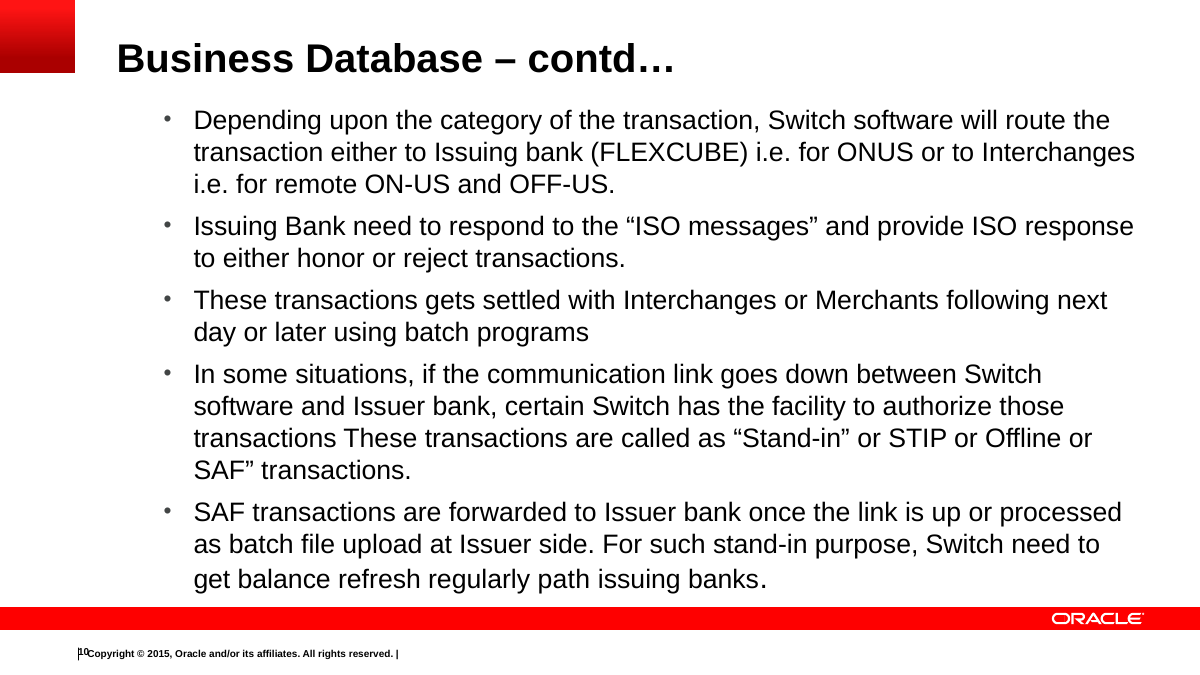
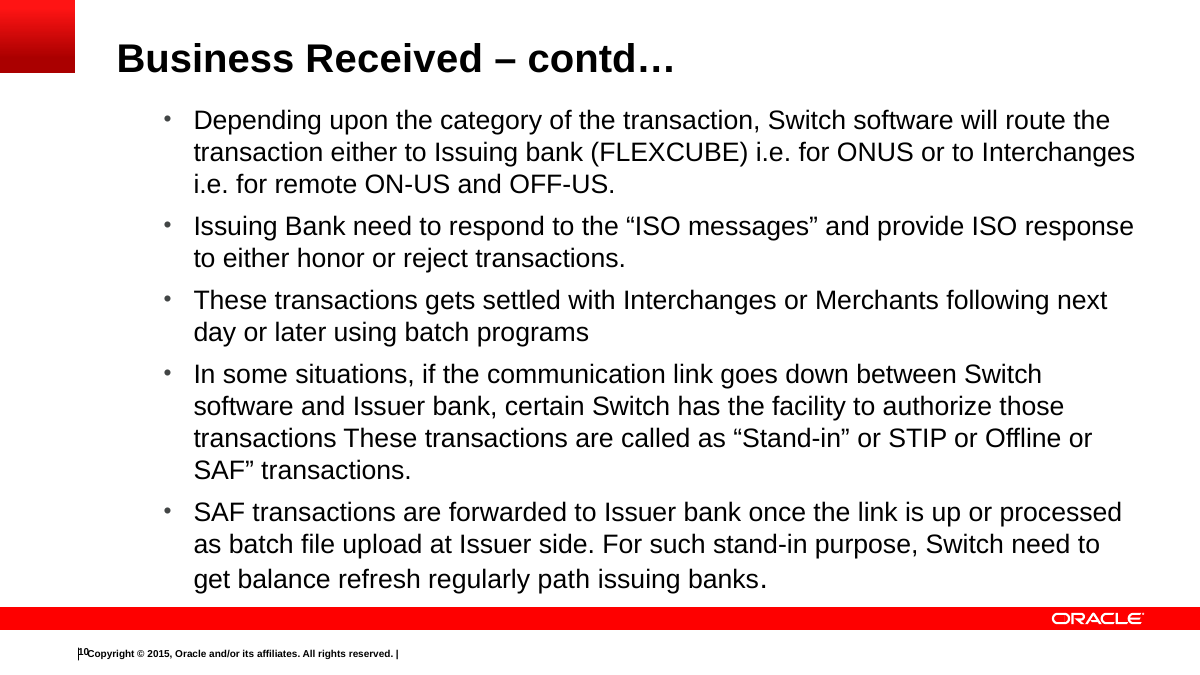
Database: Database -> Received (394, 60)
